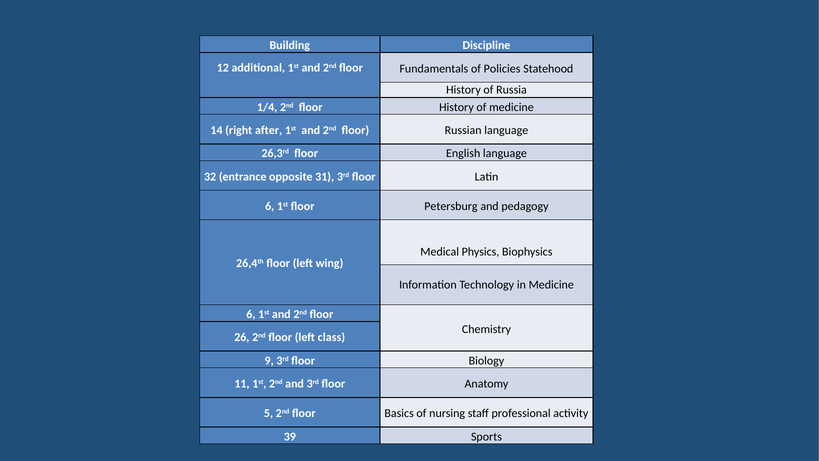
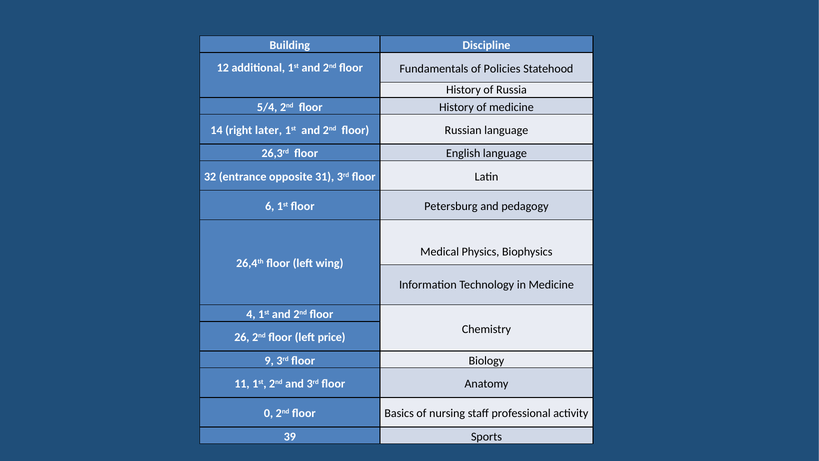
1/4: 1/4 -> 5/4 (267, 107)
after: after -> later (269, 130)
6: 6 -> 4 (251, 314)
class: class -> price (332, 337)
5: 5 -> 0 (269, 413)
